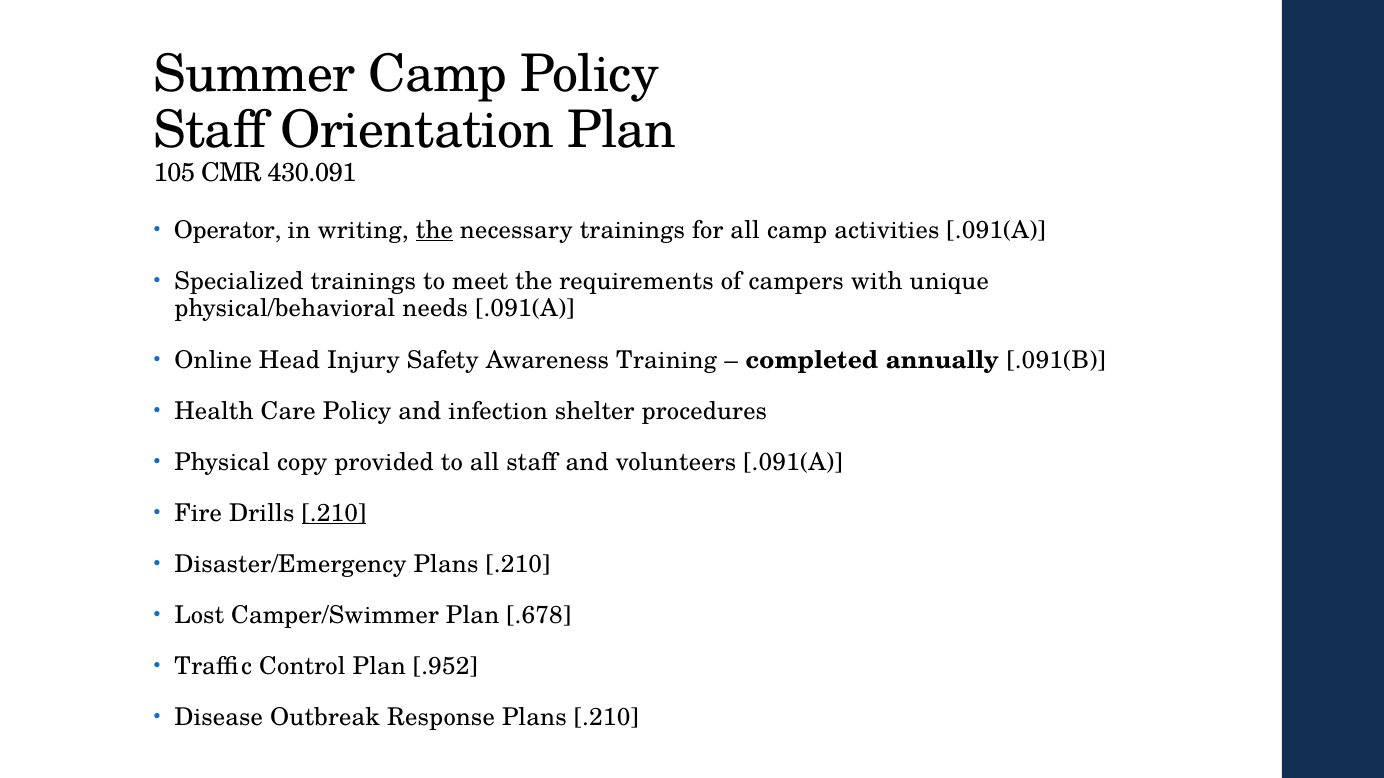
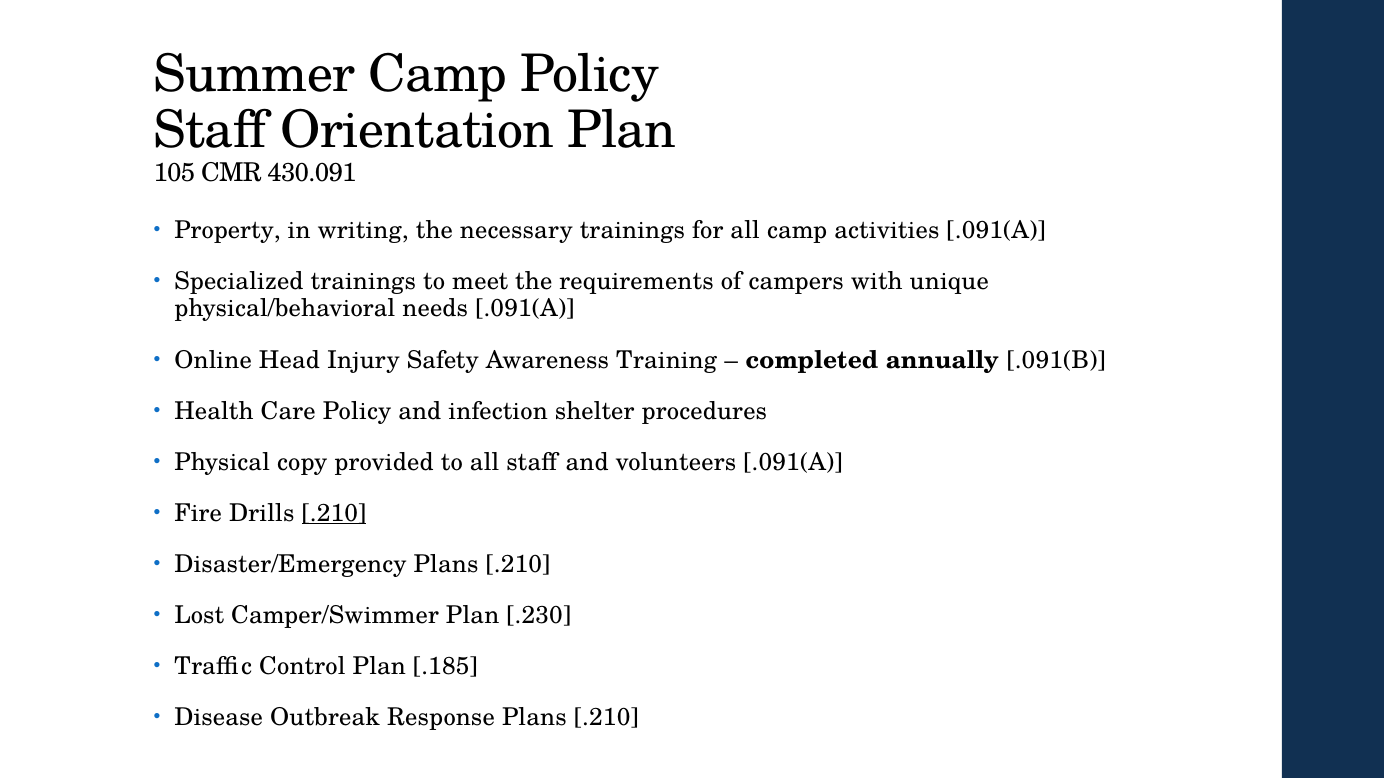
Operator: Operator -> Property (228, 230)
the underline: present -> none (434, 230)
.678: .678 -> .230 (539, 615)
.952: .952 -> .185 (445, 666)
